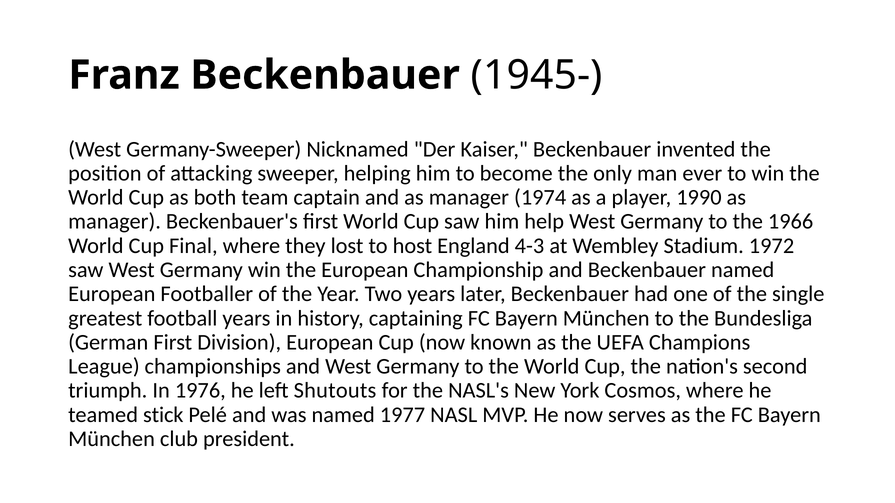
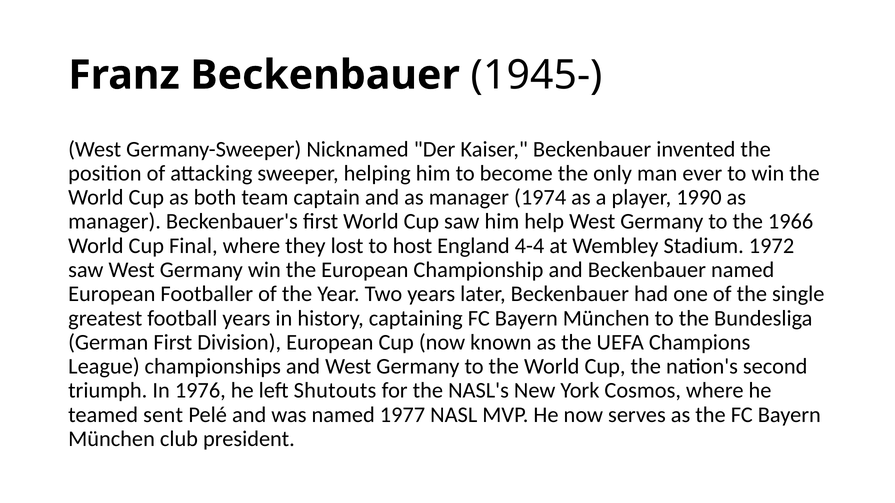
4-3: 4-3 -> 4-4 (529, 246)
stick: stick -> sent (163, 415)
